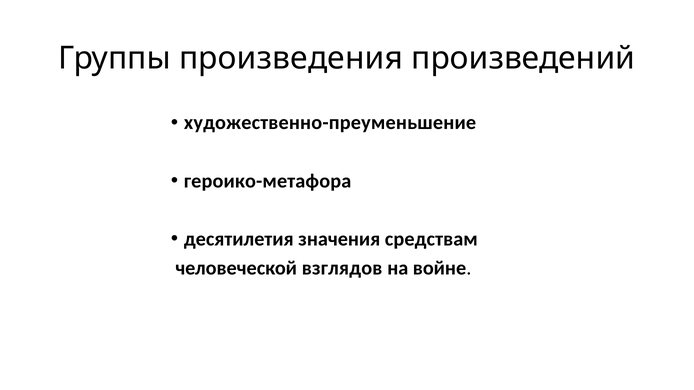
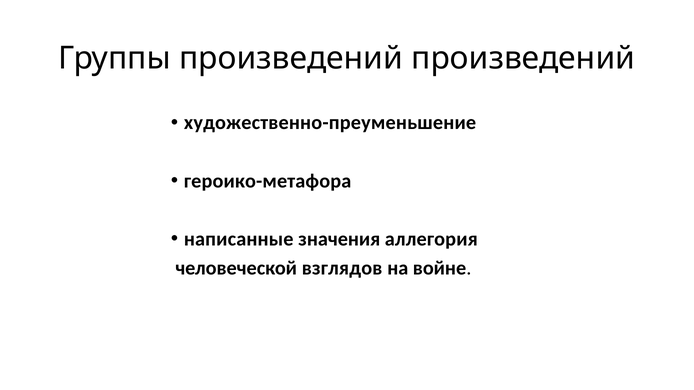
Группы произведения: произведения -> произведений (291, 58)
десятилетия: десятилетия -> написанные (239, 239)
средствам: средствам -> аллегория (431, 239)
